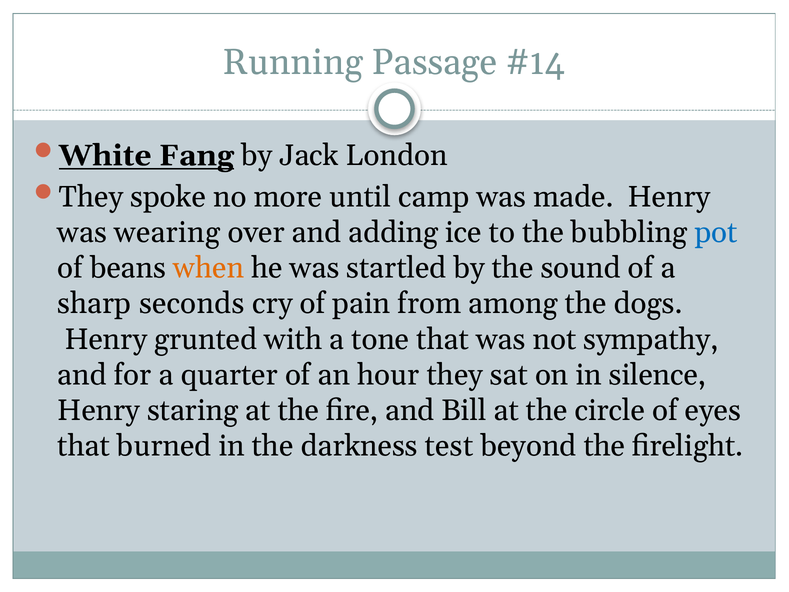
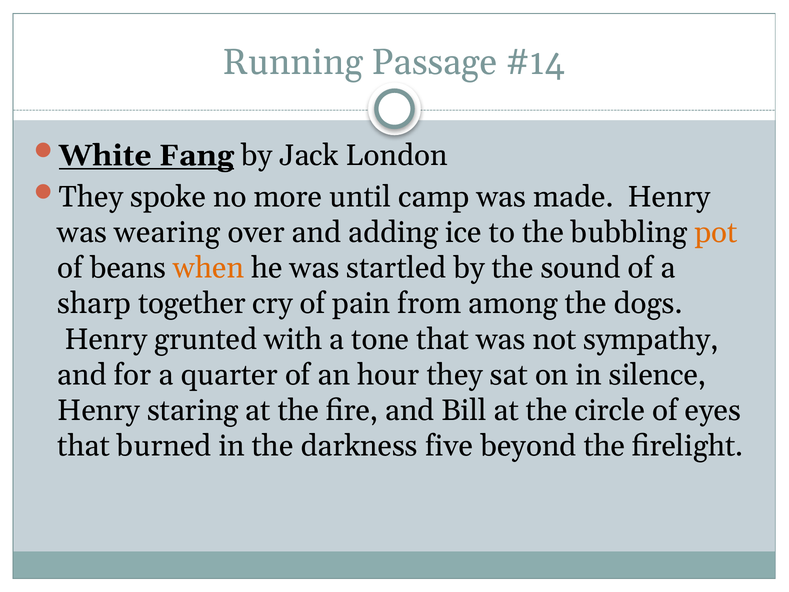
pot colour: blue -> orange (716, 232)
seconds: seconds -> together (192, 304)
test: test -> five (449, 446)
